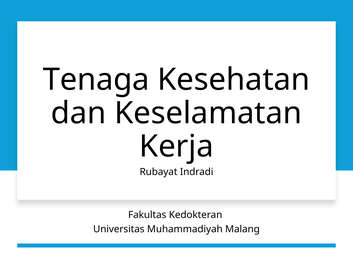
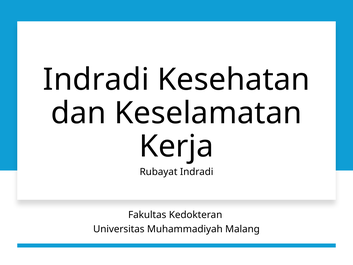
Tenaga: Tenaga -> Indradi (96, 80)
